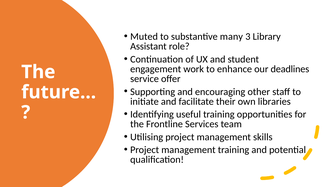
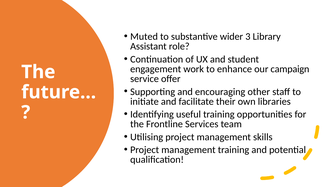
many: many -> wider (231, 37)
deadlines: deadlines -> campaign (290, 69)
